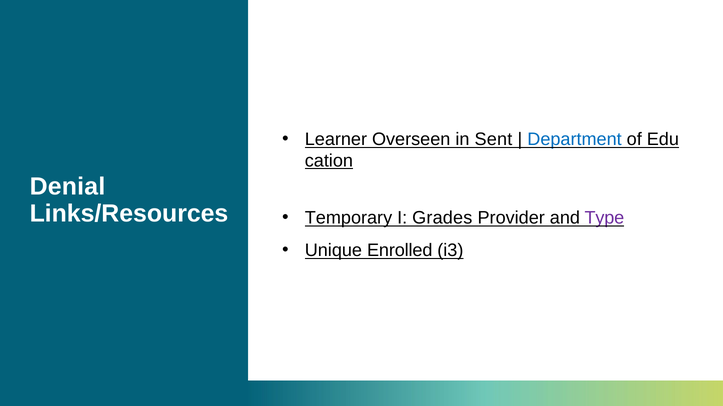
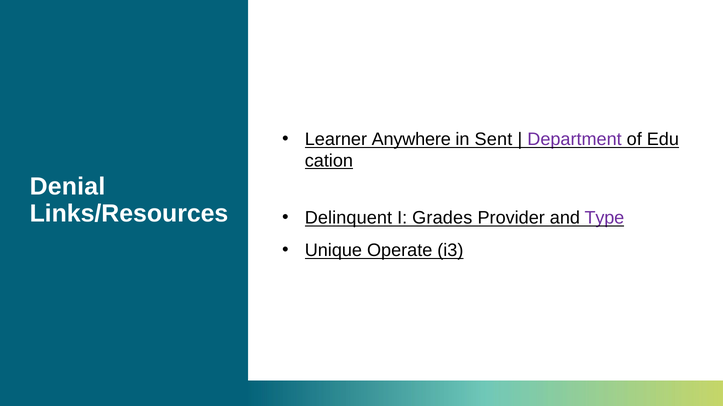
Overseen: Overseen -> Anywhere (411, 140)
Department colour: blue -> purple (575, 140)
Temporary: Temporary -> Delinquent (348, 218)
Enrolled: Enrolled -> Operate (400, 251)
